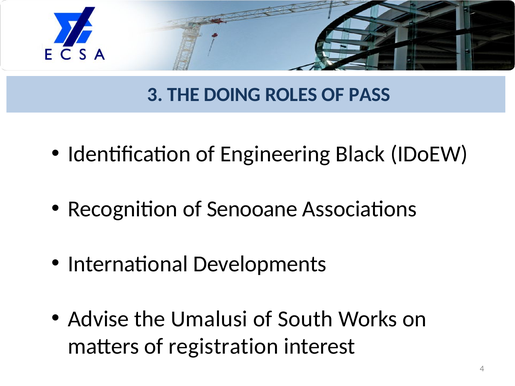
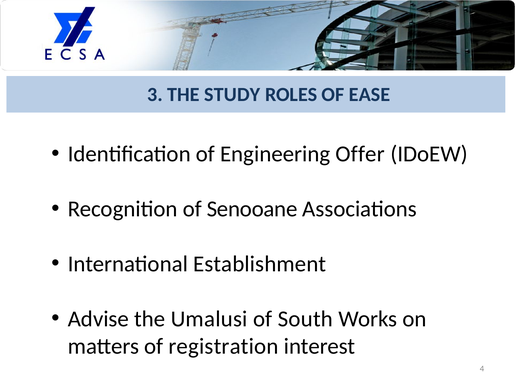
DOING: DOING -> STUDY (232, 95)
PASS: PASS -> EASE (370, 95)
Black: Black -> Offer (360, 154)
Developments: Developments -> Establishment (260, 264)
